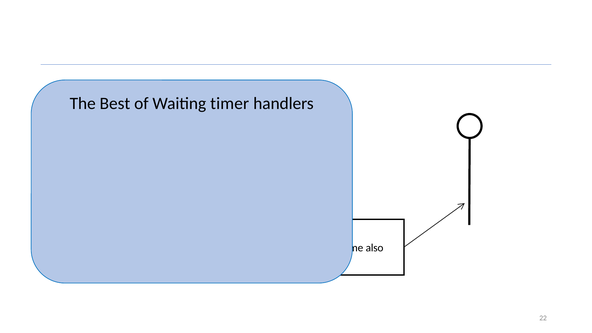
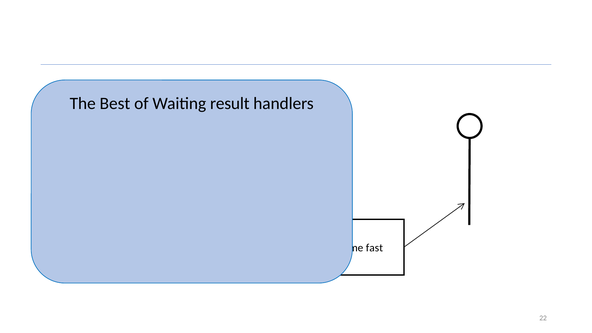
timer: timer -> result (230, 104)
also: also -> fast (374, 248)
